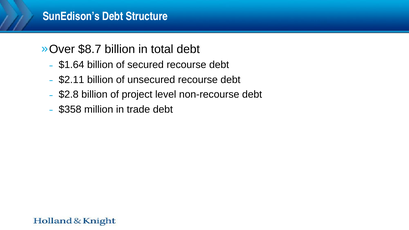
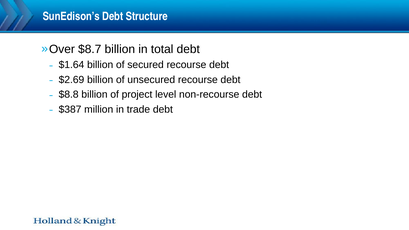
$2.11: $2.11 -> $2.69 (71, 80)
$2.8: $2.8 -> $8.8 (69, 95)
$358: $358 -> $387 (70, 109)
